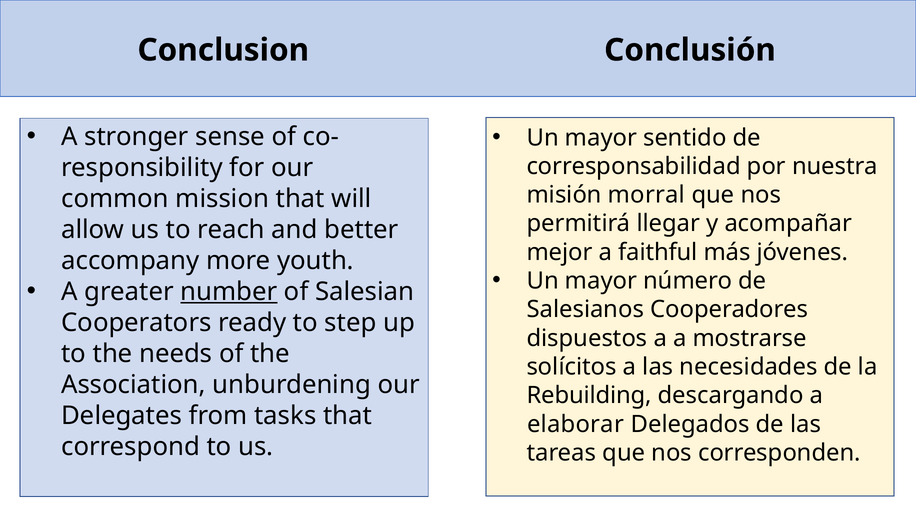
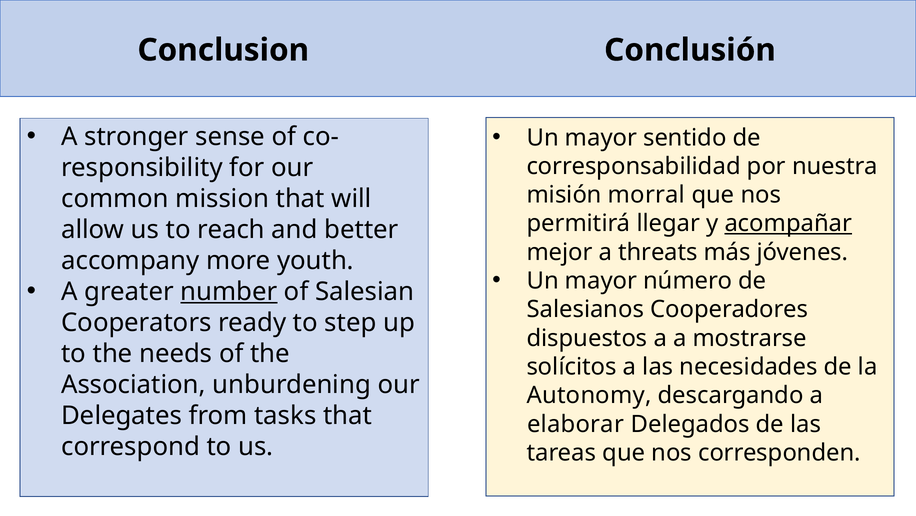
acompañar underline: none -> present (788, 223)
faithful: faithful -> threats (658, 252)
Rebuilding: Rebuilding -> Autonomy (589, 395)
